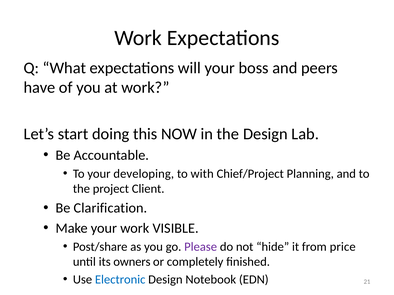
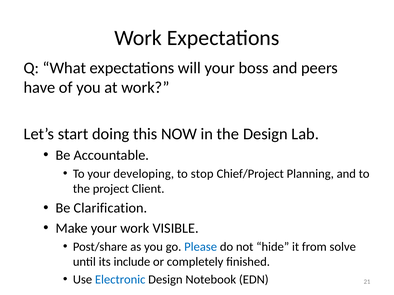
with: with -> stop (202, 174)
Please colour: purple -> blue (201, 247)
price: price -> solve (343, 247)
owners: owners -> include (132, 262)
